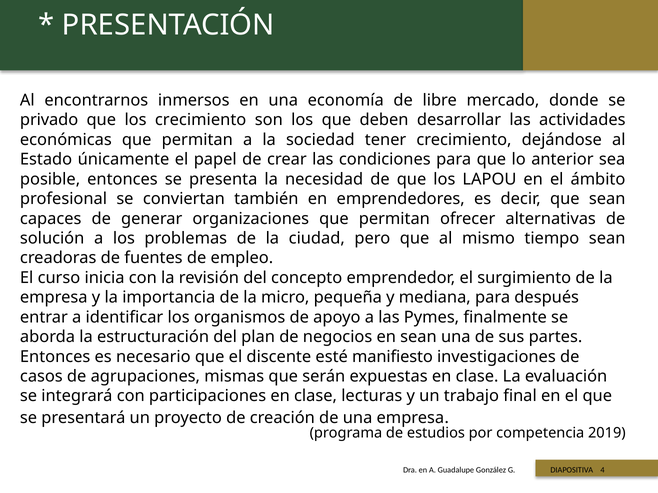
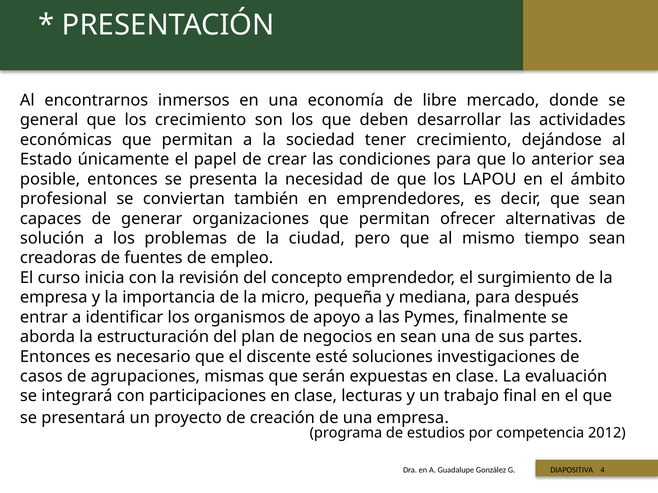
privado: privado -> general (49, 120)
manifiesto: manifiesto -> soluciones (392, 357)
2019: 2019 -> 2012 (607, 433)
